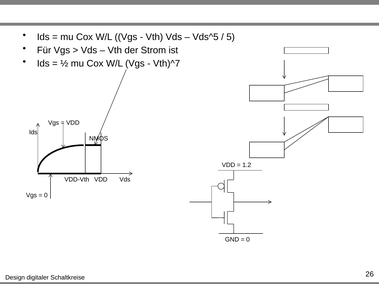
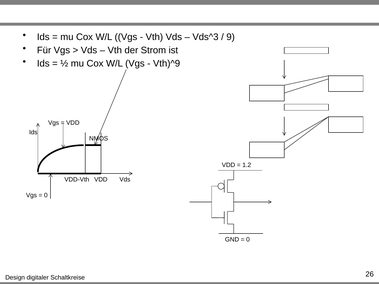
Vds^5: Vds^5 -> Vds^3 (205, 37)
5: 5 -> 9 (231, 37)
Vth)^7: Vth)^7 -> Vth)^9 (167, 63)
